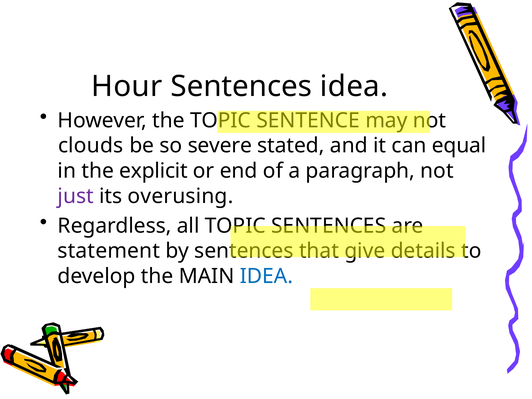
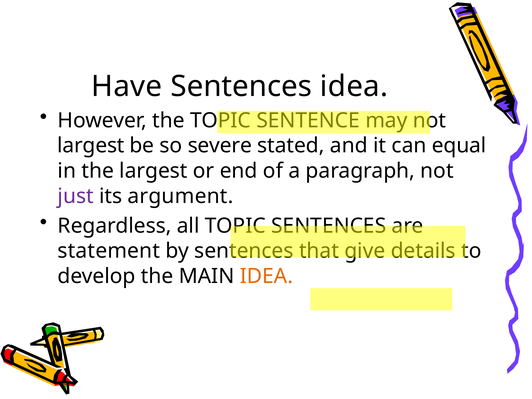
Hour: Hour -> Have (127, 86)
clouds: clouds -> largest (91, 146)
the explicit: explicit -> largest (153, 171)
overusing: overusing -> argument (180, 196)
IDEA colour: blue -> orange (266, 276)
